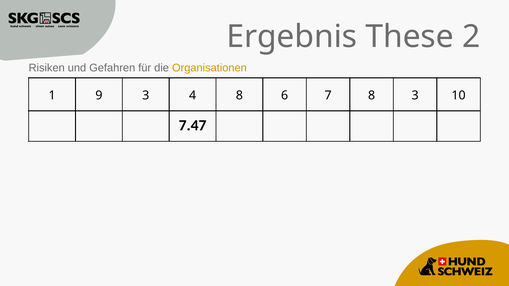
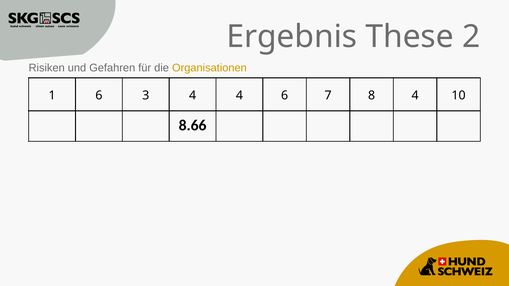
1 9: 9 -> 6 (99, 95)
4 8: 8 -> 4 (239, 95)
8 3: 3 -> 4 (415, 95)
7.47: 7.47 -> 8.66 (193, 126)
